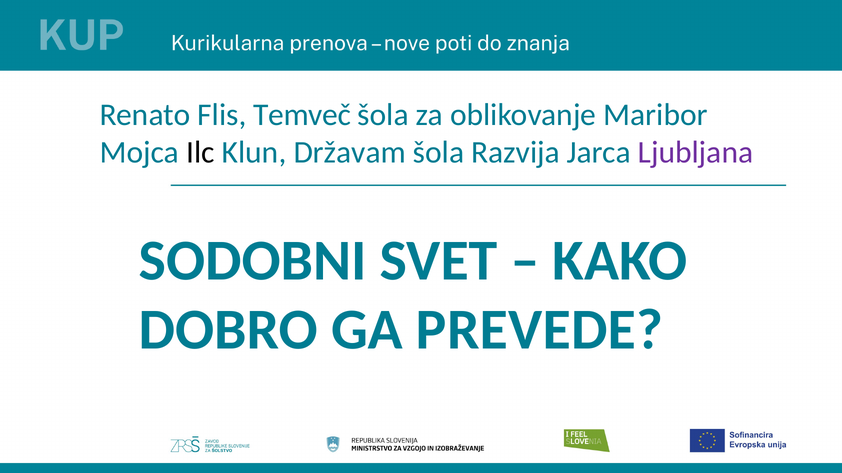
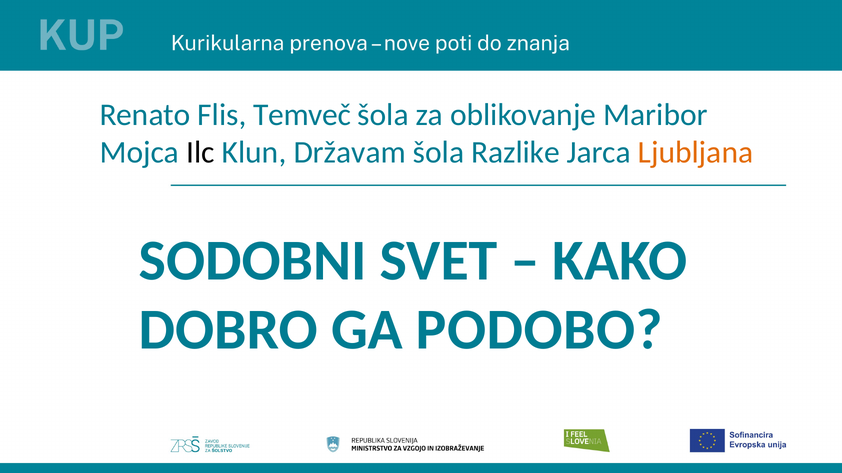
Razvija: Razvija -> Razlike (516, 153)
Ljubljana colour: purple -> orange (696, 153)
PREVEDE: PREVEDE -> PODOBO (539, 330)
